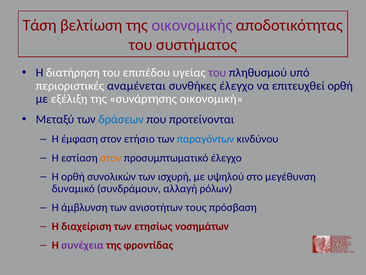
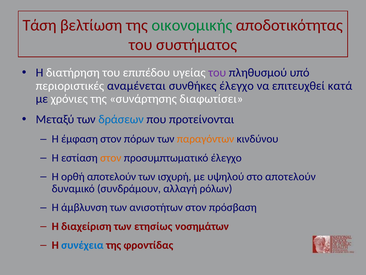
οικονομικής colour: purple -> green (192, 25)
επιτευχθεί ορθή: ορθή -> κατά (340, 86)
εξέλιξη: εξέλιξη -> χρόνιες (69, 99)
οικονομική: οικονομική -> διαφωτίσει (211, 99)
ετήσιο: ετήσιο -> πόρων (139, 139)
παραγόντων colour: blue -> orange (206, 139)
ορθή συνολικών: συνολικών -> αποτελούν (112, 176)
στο μεγέθυνση: μεγέθυνση -> αποτελούν (290, 176)
ανισοτήτων τους: τους -> στον (196, 207)
συνέχεια colour: purple -> blue (82, 245)
